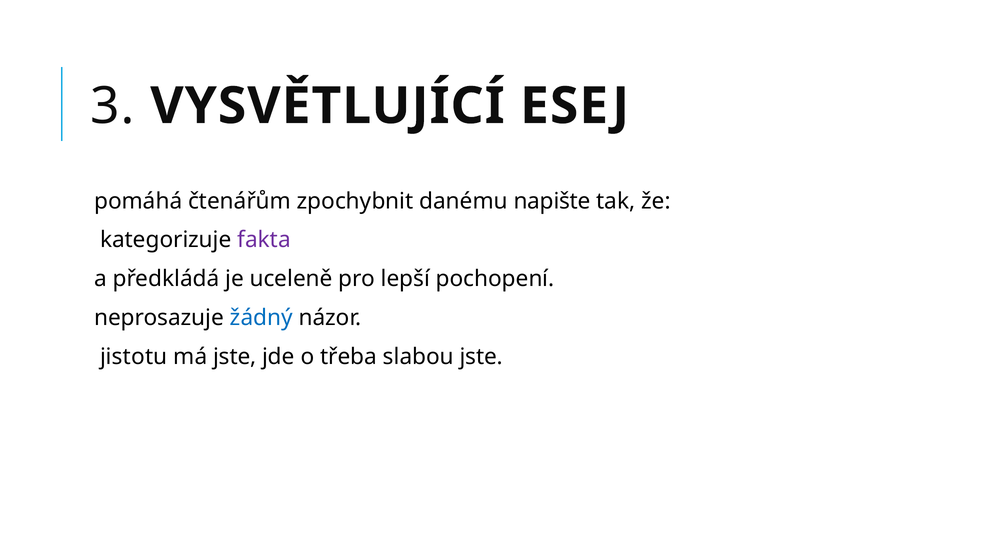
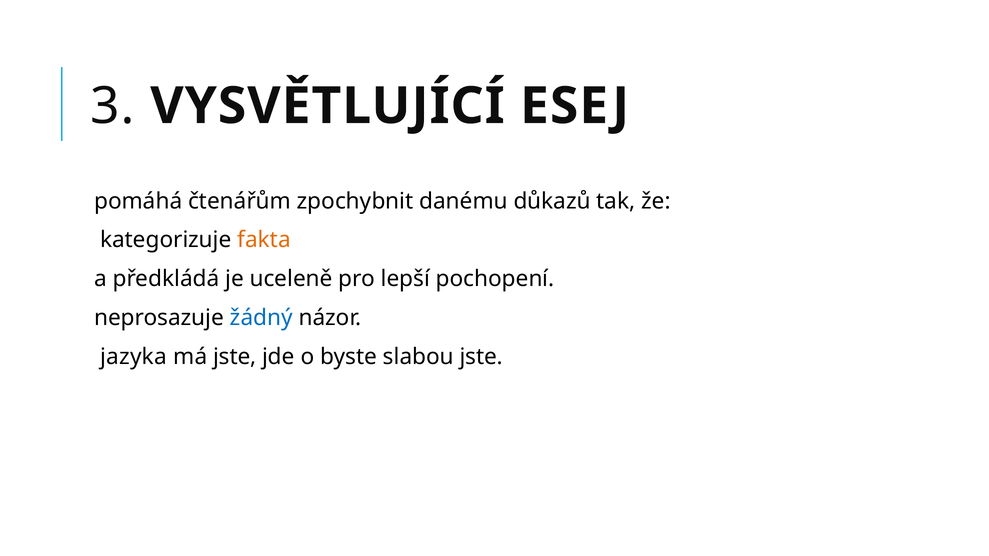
napište: napište -> důkazů (552, 201)
fakta colour: purple -> orange (264, 240)
jistotu: jistotu -> jazyka (134, 357)
třeba: třeba -> byste (349, 357)
